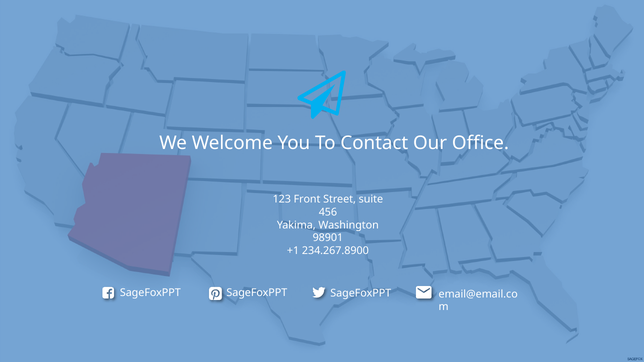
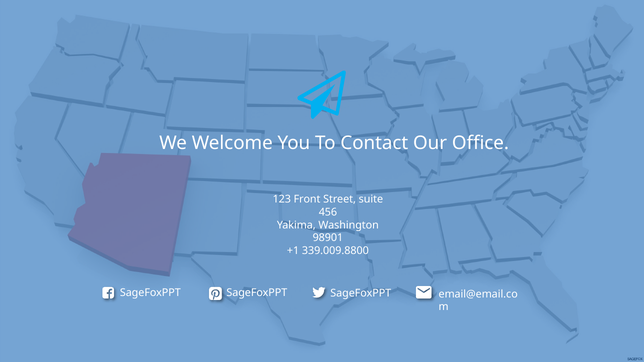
234.267.8900: 234.267.8900 -> 339.009.8800 (335, 251)
